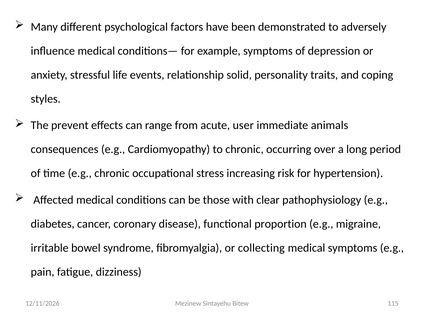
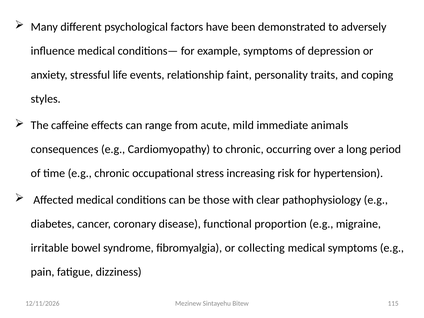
solid: solid -> faint (239, 75)
prevent: prevent -> caffeine (70, 125)
user: user -> mild (243, 125)
